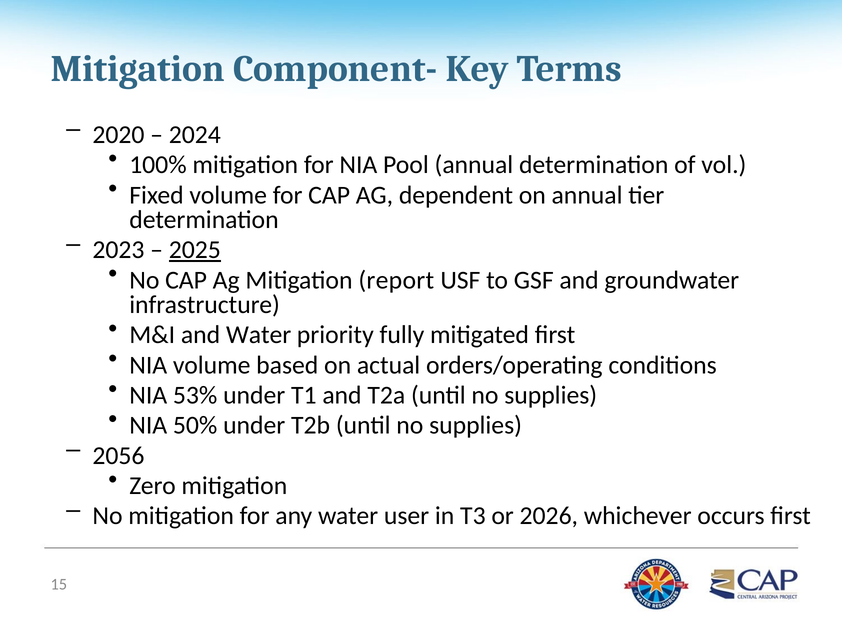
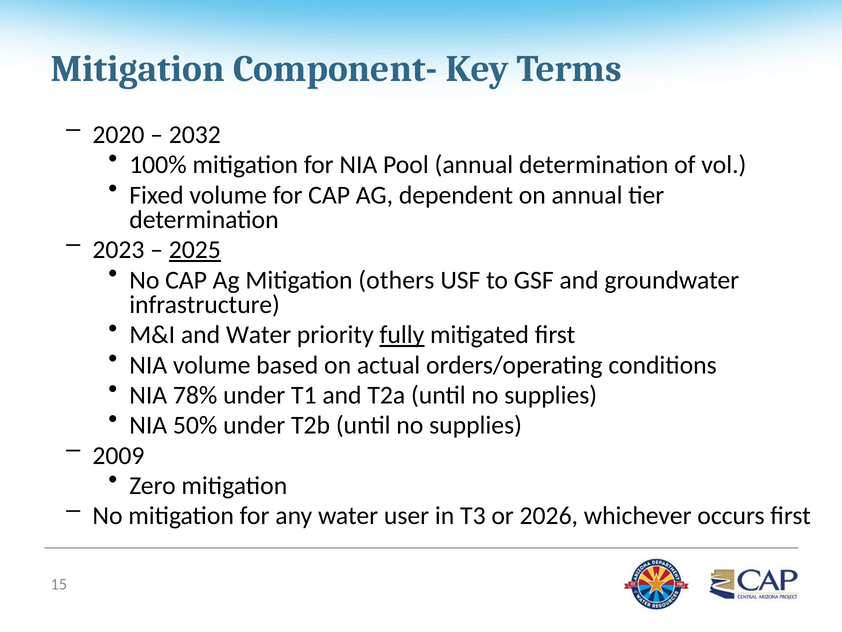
2024: 2024 -> 2032 (195, 135)
report: report -> others (396, 280)
fully underline: none -> present (402, 335)
53%: 53% -> 78% (195, 395)
2056: 2056 -> 2009 (118, 455)
